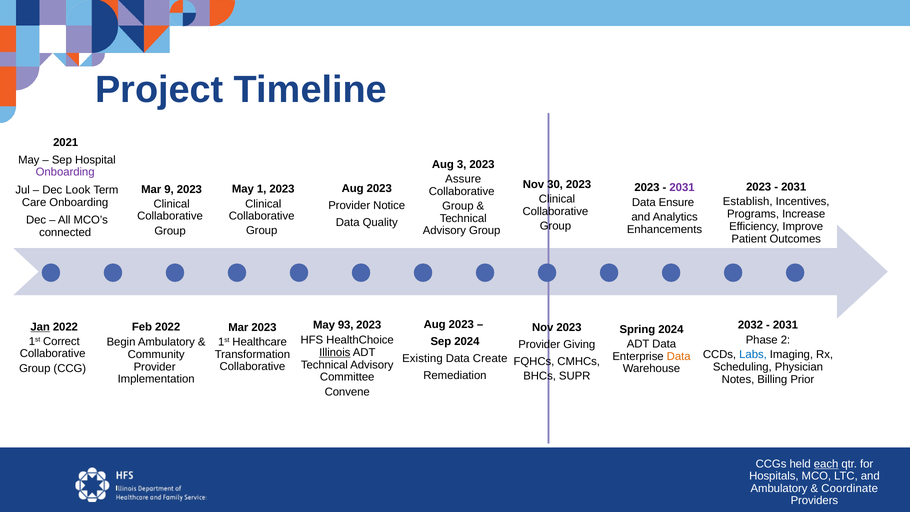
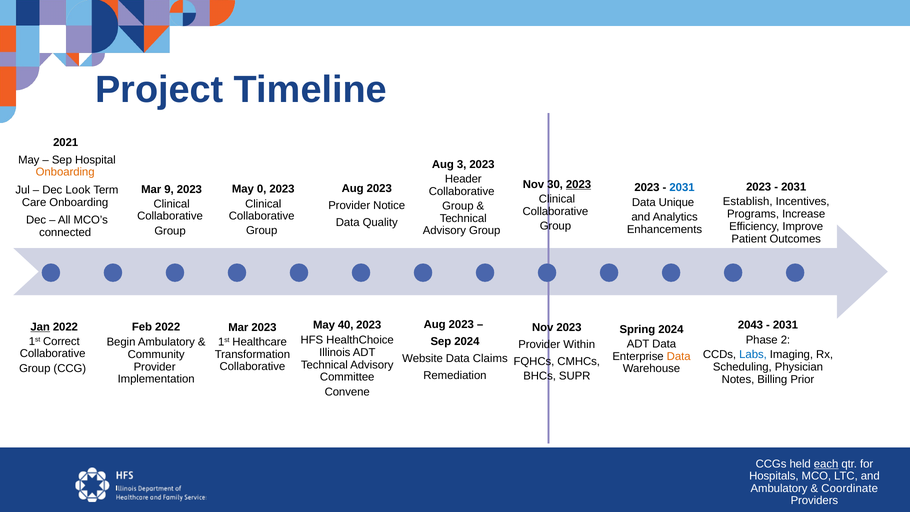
Onboarding colour: purple -> orange (65, 172)
Assure: Assure -> Header (463, 179)
2023 underline: none -> present (579, 184)
2031 colour: purple -> blue (682, 188)
1: 1 -> 0 (262, 189)
Ensure: Ensure -> Unique (676, 202)
2032: 2032 -> 2043 (751, 325)
93: 93 -> 40 (346, 325)
Giving: Giving -> Within (579, 344)
Illinois underline: present -> none (335, 352)
Existing: Existing -> Website (422, 359)
Create: Create -> Claims (490, 359)
